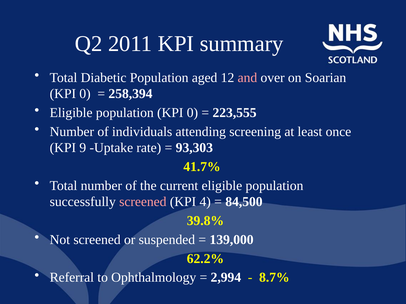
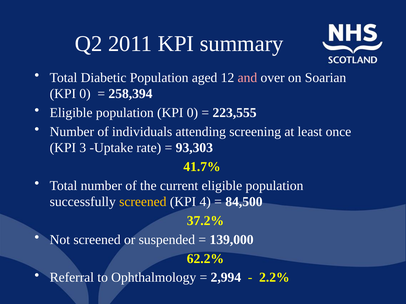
9: 9 -> 3 (83, 148)
screened colour: pink -> yellow (143, 202)
39.8%: 39.8% -> 37.2% (205, 221)
8.7%: 8.7% -> 2.2% (274, 278)
